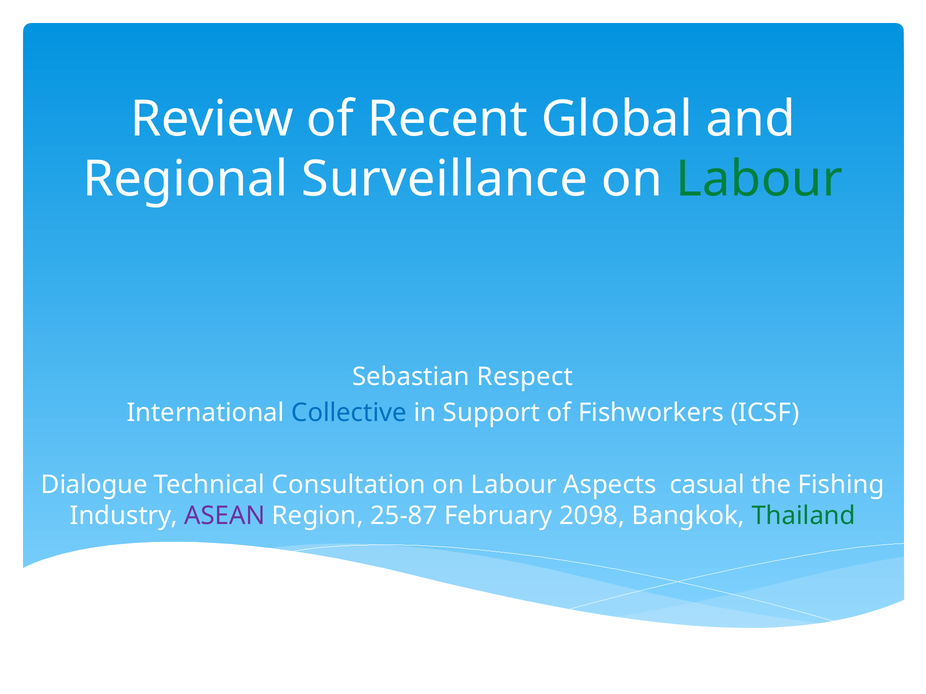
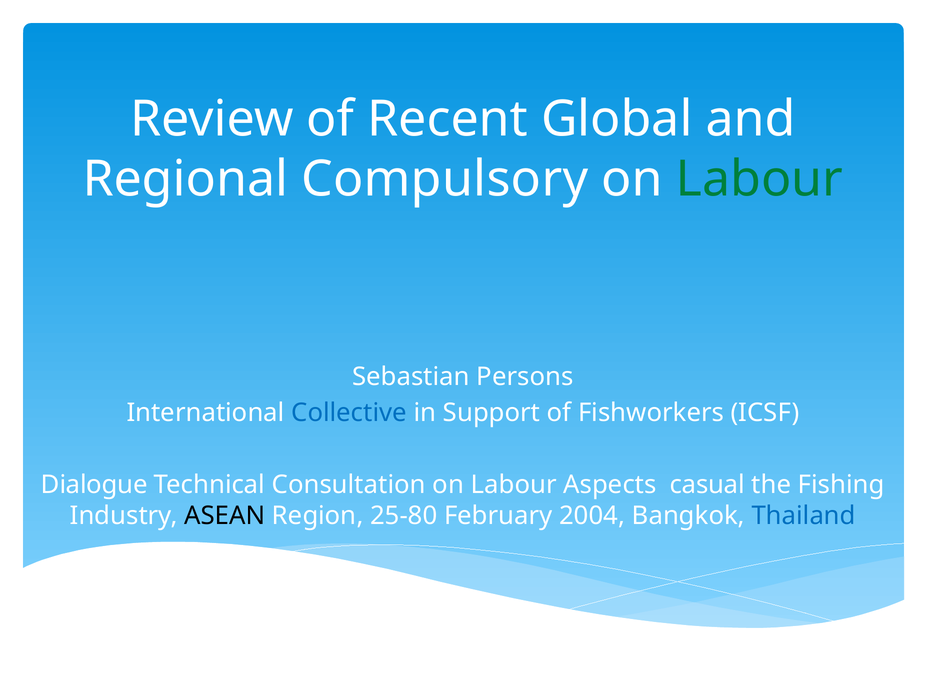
Surveillance: Surveillance -> Compulsory (445, 179)
Respect: Respect -> Persons (525, 377)
ASEAN colour: purple -> black (225, 516)
25-87: 25-87 -> 25-80 (404, 516)
2098: 2098 -> 2004 (592, 516)
Thailand colour: green -> blue (804, 516)
